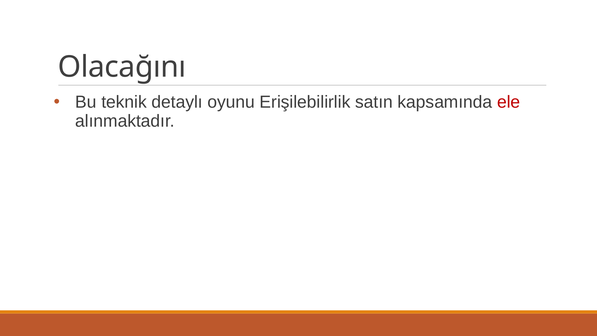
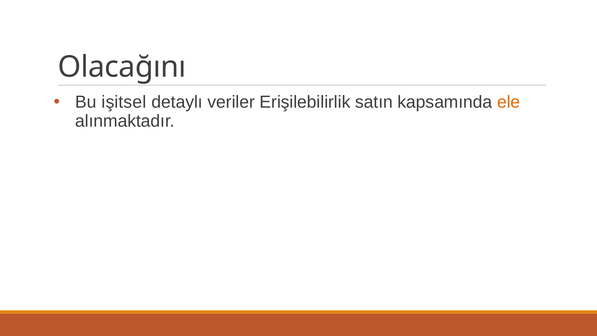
teknik: teknik -> işitsel (124, 102)
oyunu: oyunu -> veriler (231, 102)
ele colour: red -> orange (509, 102)
